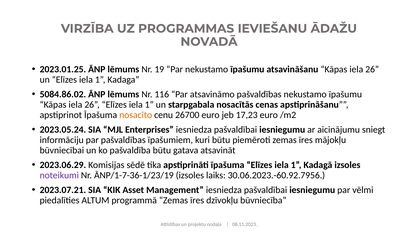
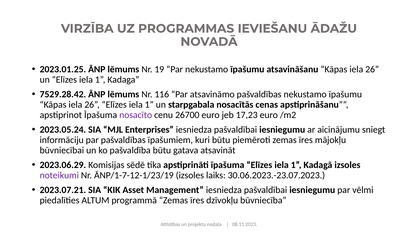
5084.86.02: 5084.86.02 -> 7529.28.42 (63, 94)
nosacīto colour: orange -> purple (136, 115)
ĀNP/1-7-36-1/23/19: ĀNP/1-7-36-1/23/19 -> ĀNP/1-7-12-1/23/19 (134, 175)
30.06.2023.-60.92.7956: 30.06.2023.-60.92.7956 -> 30.06.2023.-23.07.2023 (276, 175)
